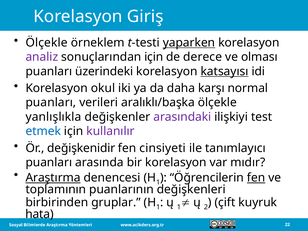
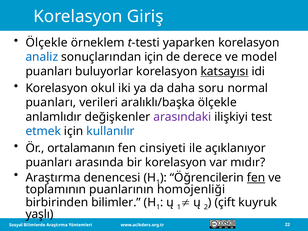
yaparken underline: present -> none (189, 43)
analiz colour: purple -> blue (42, 57)
olması: olması -> model (259, 57)
üzerindeki: üzerindeki -> buluyorlar (104, 71)
karşı: karşı -> soru (211, 88)
yanlışlıkla: yanlışlıkla -> anlamlıdır (54, 117)
kullanılır colour: purple -> blue (111, 131)
değişkenidir: değişkenidir -> ortalamanın (81, 148)
tanımlayıcı: tanımlayıcı -> açıklanıyor (235, 148)
Araştırma underline: present -> none (53, 178)
değişkenleri: değişkenleri -> homojenliği (191, 190)
gruplar: gruplar -> bilimler (116, 202)
hata: hata -> yaşlı (39, 214)
